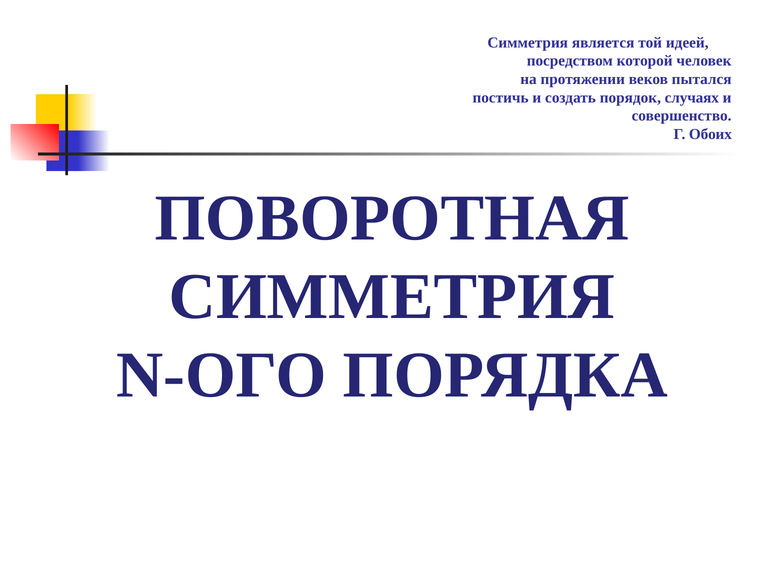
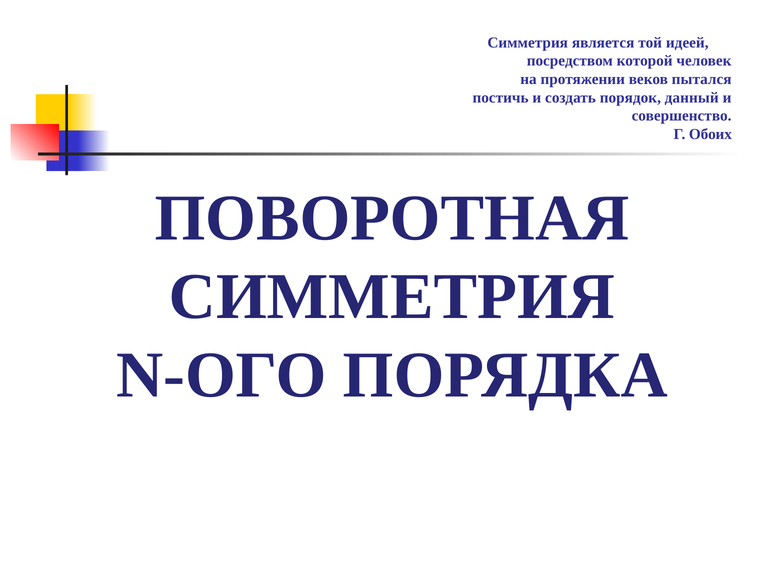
случаях: случаях -> данный (692, 98)
